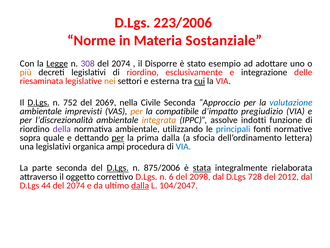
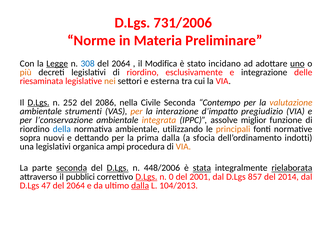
223/2006: 223/2006 -> 731/2006 (183, 23)
Sostanziale: Sostanziale -> Preliminare (224, 40)
308 colour: purple -> blue (88, 63)
2074: 2074 -> 2064 (121, 63)
Disporre: Disporre -> Modifica (161, 63)
esempio: esempio -> incidano (225, 63)
uno underline: none -> present (297, 63)
cui underline: present -> none (200, 81)
752: 752 -> 252 (70, 102)
2069: 2069 -> 2086 (106, 102)
Approccio: Approccio -> Contempo (220, 102)
valutazione colour: blue -> orange (291, 102)
imprevisti: imprevisti -> strumenti (83, 111)
compatibile: compatibile -> interazione (177, 111)
l’discrezionalità: l’discrezionalità -> l’conservazione (64, 120)
indotti: indotti -> miglior (254, 120)
della colour: purple -> blue (62, 129)
principali colour: blue -> orange (233, 129)
quale: quale -> nuovi (54, 138)
per underline: present -> none (118, 138)
lettera: lettera -> indotti (298, 138)
VIA colour: blue -> orange (183, 146)
seconda underline: none -> present (72, 168)
875/2006: 875/2006 -> 448/2006 (162, 168)
rielaborata underline: none -> present (292, 168)
oggetto: oggetto -> pubblici (80, 176)
D.Lgs underline: none -> present (146, 176)
6: 6 -> 0 (171, 176)
2098: 2098 -> 2001 (200, 176)
728: 728 -> 857 (255, 176)
2012: 2012 -> 2014 (288, 176)
44: 44 -> 47 (46, 185)
2074: 2074 -> 2064 (76, 185)
104/2047: 104/2047 -> 104/2013 (179, 185)
